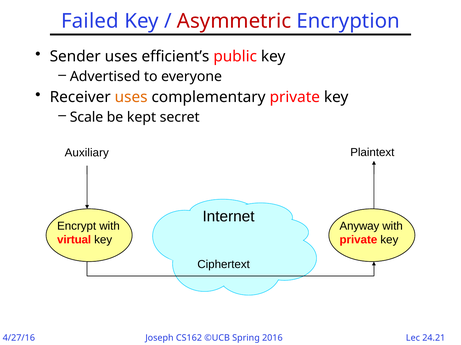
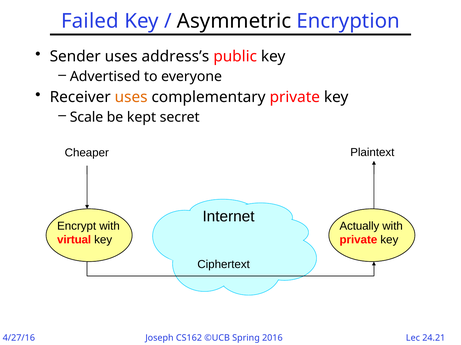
Asymmetric colour: red -> black (234, 21)
efficient’s: efficient’s -> address’s (175, 57)
Auxiliary: Auxiliary -> Cheaper (87, 153)
Anyway: Anyway -> Actually (359, 226)
